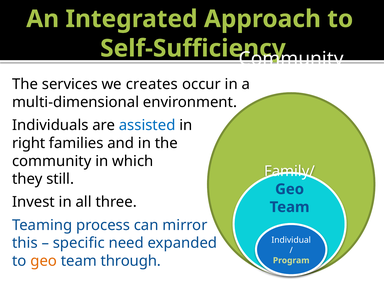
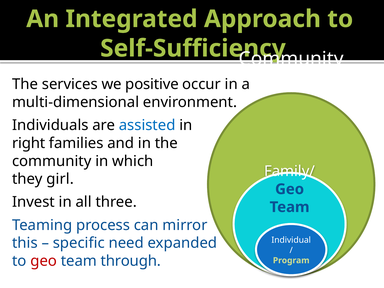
creates: creates -> positive (152, 84)
still: still -> girl (60, 179)
geo colour: orange -> red (44, 261)
